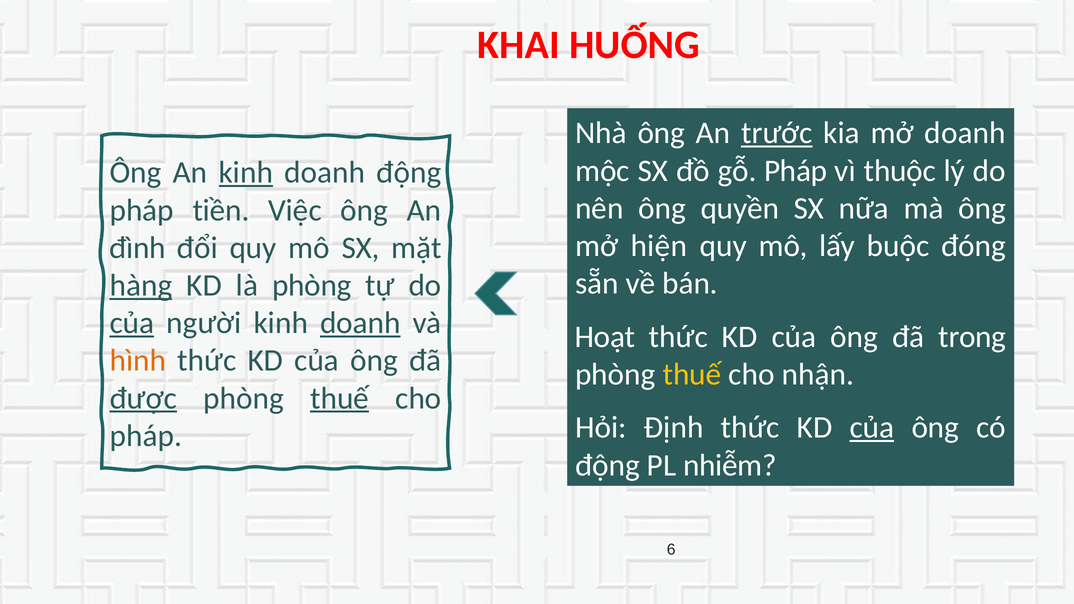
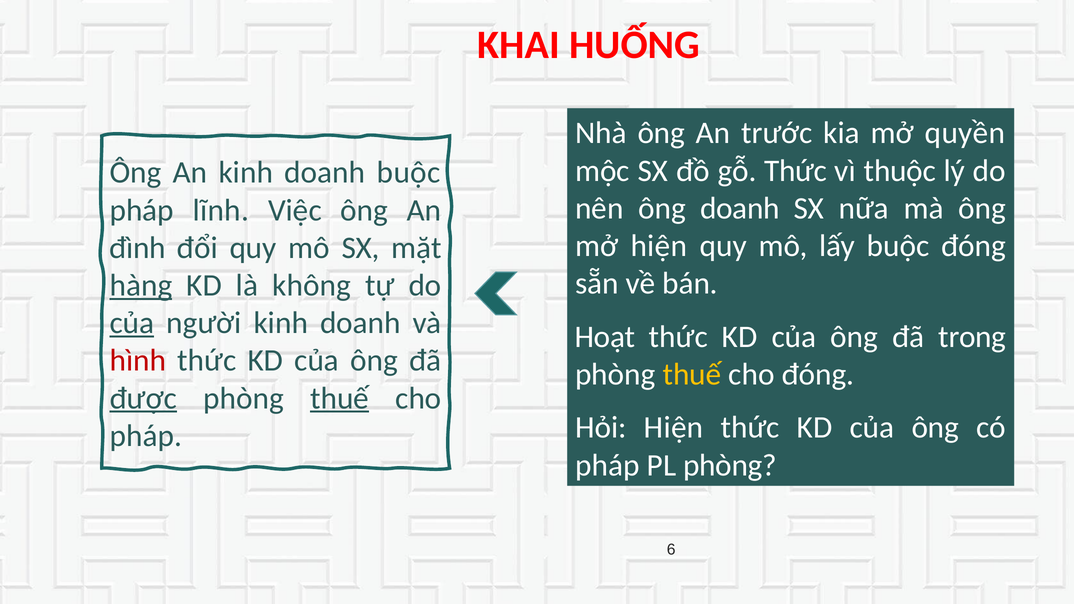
trước underline: present -> none (777, 133)
mở doanh: doanh -> quyền (965, 133)
gỗ Pháp: Pháp -> Thức (796, 171)
kinh underline: present -> none (246, 173)
doanh động: động -> buộc (409, 173)
ông quyền: quyền -> doanh (740, 208)
tiền: tiền -> lĩnh (221, 210)
là phòng: phòng -> không (312, 285)
doanh underline: present -> none (360, 323)
hình colour: orange -> red (138, 361)
cho nhận: nhận -> đóng (818, 374)
Hỏi Định: Định -> Hiện (674, 428)
của underline: present -> none (872, 428)
động: động -> pháp (607, 465)
PL nhiễm: nhiễm -> phòng (730, 465)
